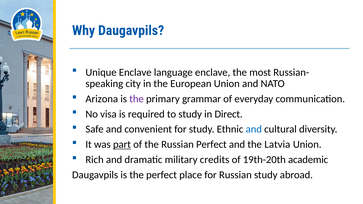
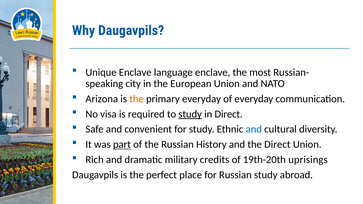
the colour: purple -> orange (137, 99)
primary grammar: grammar -> everyday (202, 99)
study underline: none -> present (190, 114)
Russian Perfect: Perfect -> History (211, 145)
the Latvia: Latvia -> Direct (277, 145)
academic: academic -> uprisings (308, 160)
